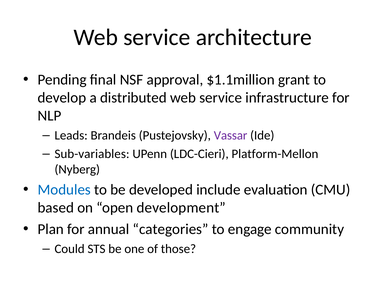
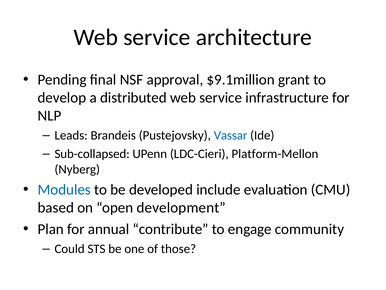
$1.1million: $1.1million -> $9.1million (241, 80)
Vassar colour: purple -> blue (231, 135)
Sub-variables: Sub-variables -> Sub-collapsed (92, 154)
categories: categories -> contribute (171, 229)
